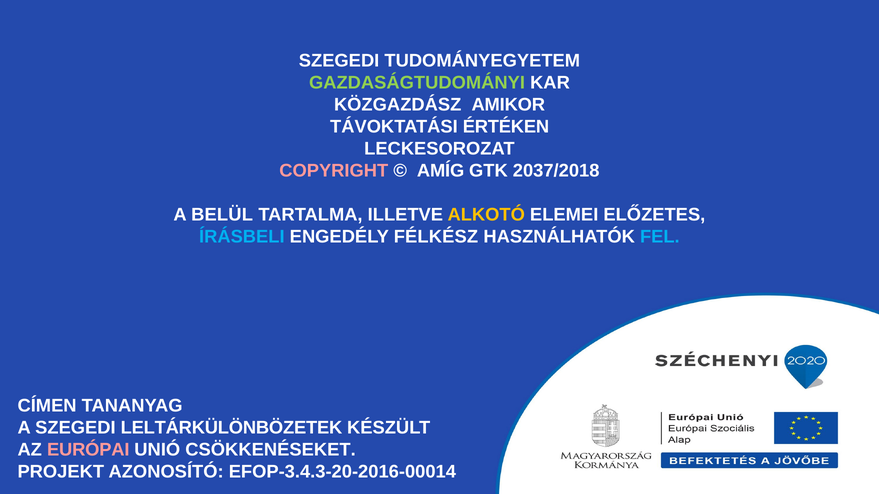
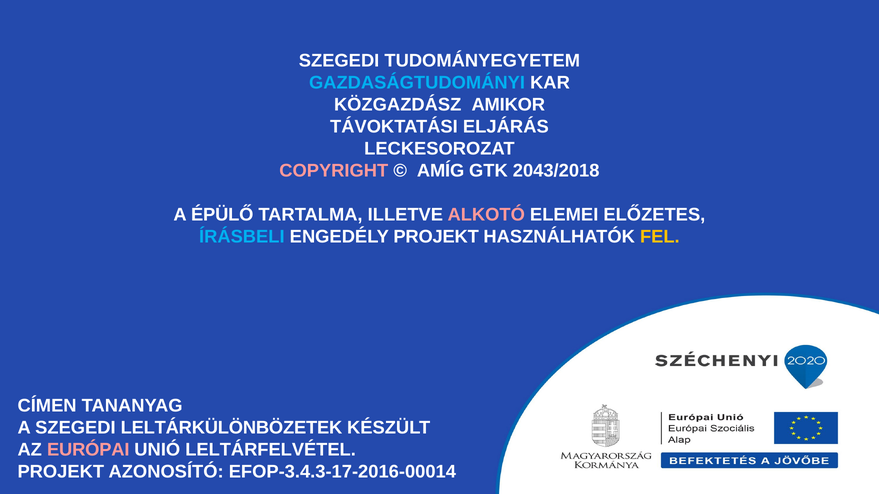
GAZDASÁGTUDOMÁNYI colour: light green -> light blue (417, 83)
ÉRTÉKEN: ÉRTÉKEN -> ELJÁRÁS (506, 127)
2037/2018: 2037/2018 -> 2043/2018 (556, 171)
BELÜL: BELÜL -> ÉPÜLŐ (222, 215)
ALKOTÓ colour: yellow -> pink (486, 215)
ENGEDÉLY FÉLKÉSZ: FÉLKÉSZ -> PROJEKT (436, 237)
FEL colour: light blue -> yellow (660, 237)
CSÖKKENÉSEKET: CSÖKKENÉSEKET -> LELTÁRFELVÉTEL (271, 450)
EFOP-3.4.3-20-2016-00014: EFOP-3.4.3-20-2016-00014 -> EFOP-3.4.3-17-2016-00014 (342, 472)
